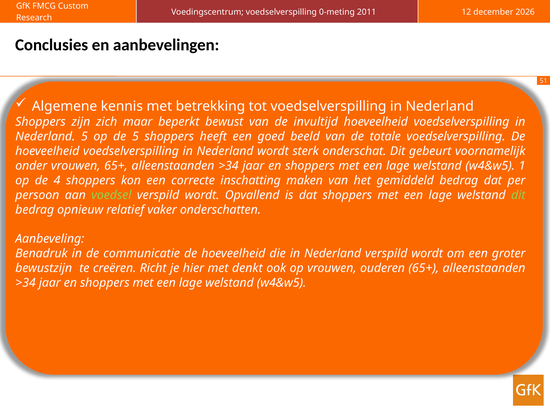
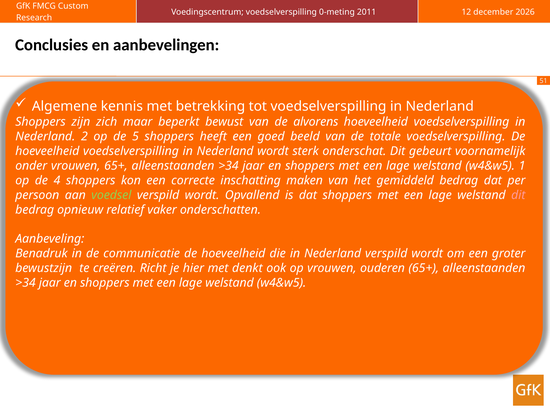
invultijd: invultijd -> alvorens (316, 122)
Nederland 5: 5 -> 2 (84, 137)
dit colour: light green -> pink (518, 195)
